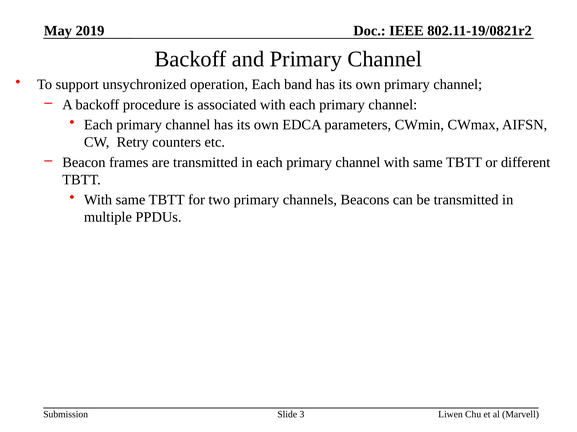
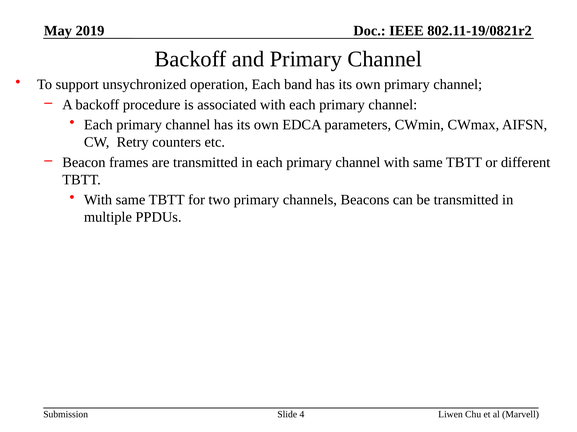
3: 3 -> 4 (302, 415)
